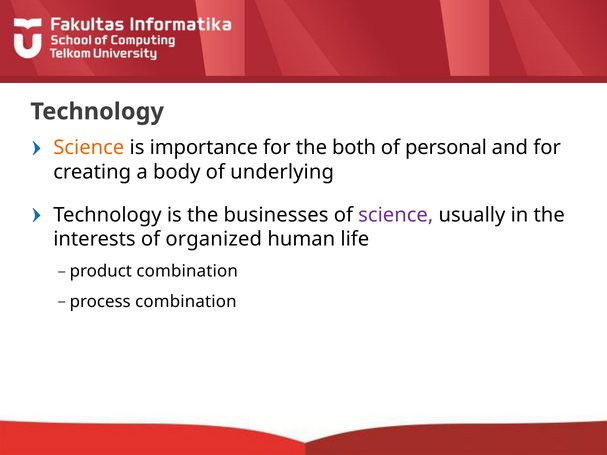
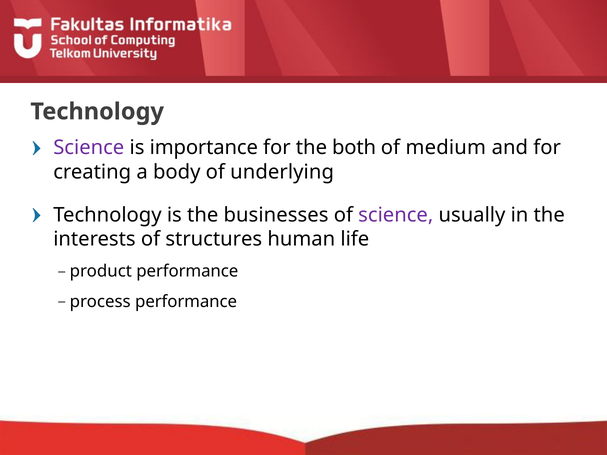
Science colour: orange -> purple (89, 148)
personal: personal -> medium (446, 148)
organized: organized -> structures (214, 239)
product combination: combination -> performance (187, 271)
process combination: combination -> performance (186, 302)
